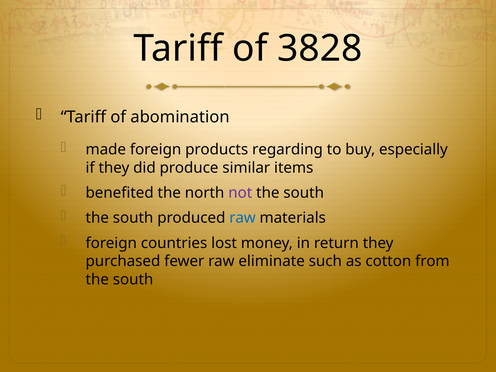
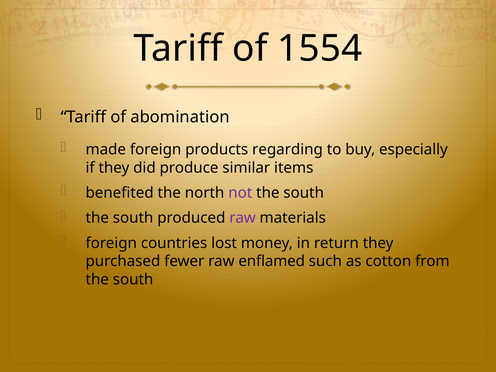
3828: 3828 -> 1554 (320, 48)
raw colour: blue -> purple (243, 218)
eliminate: eliminate -> enflamed (272, 261)
